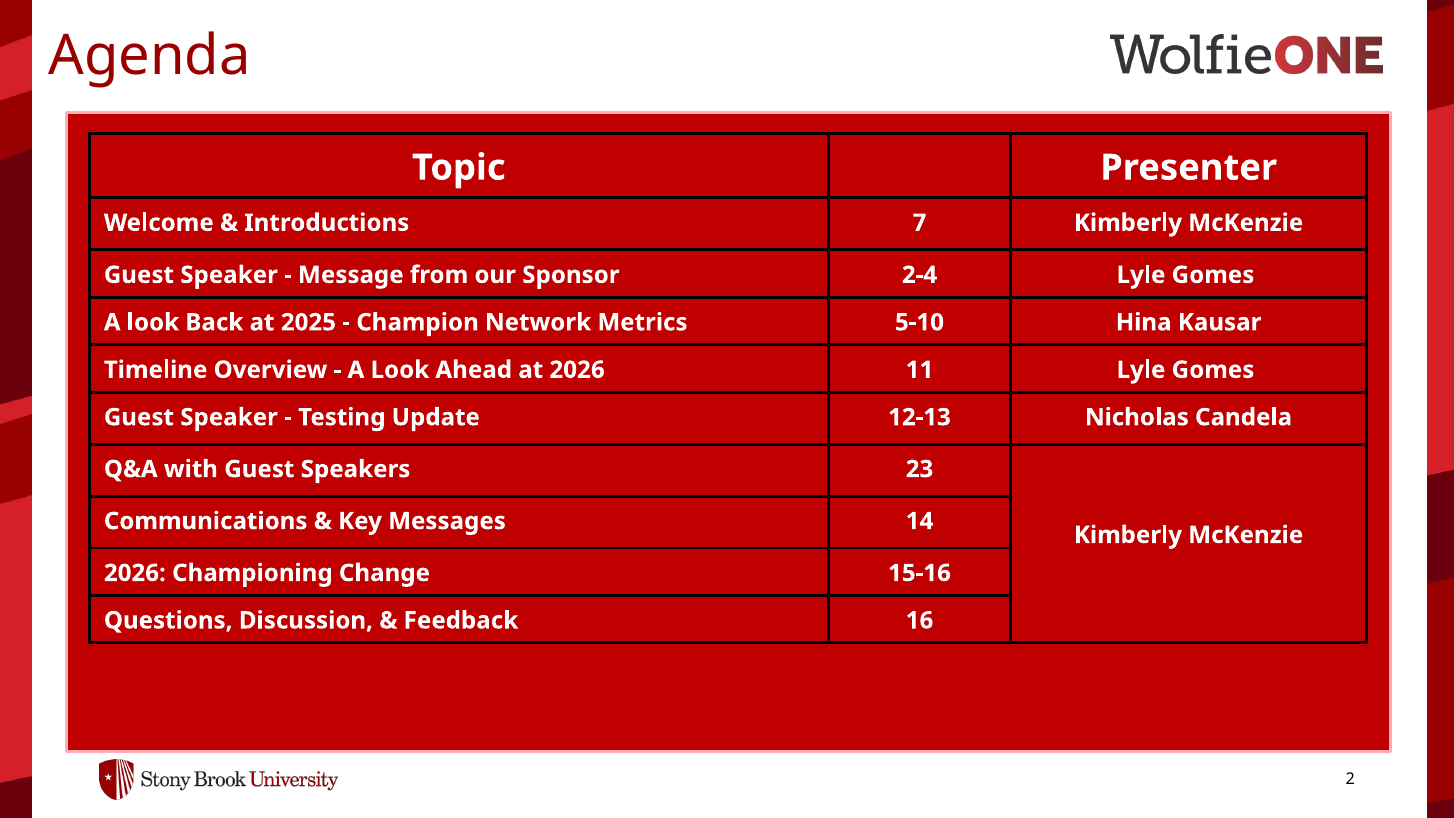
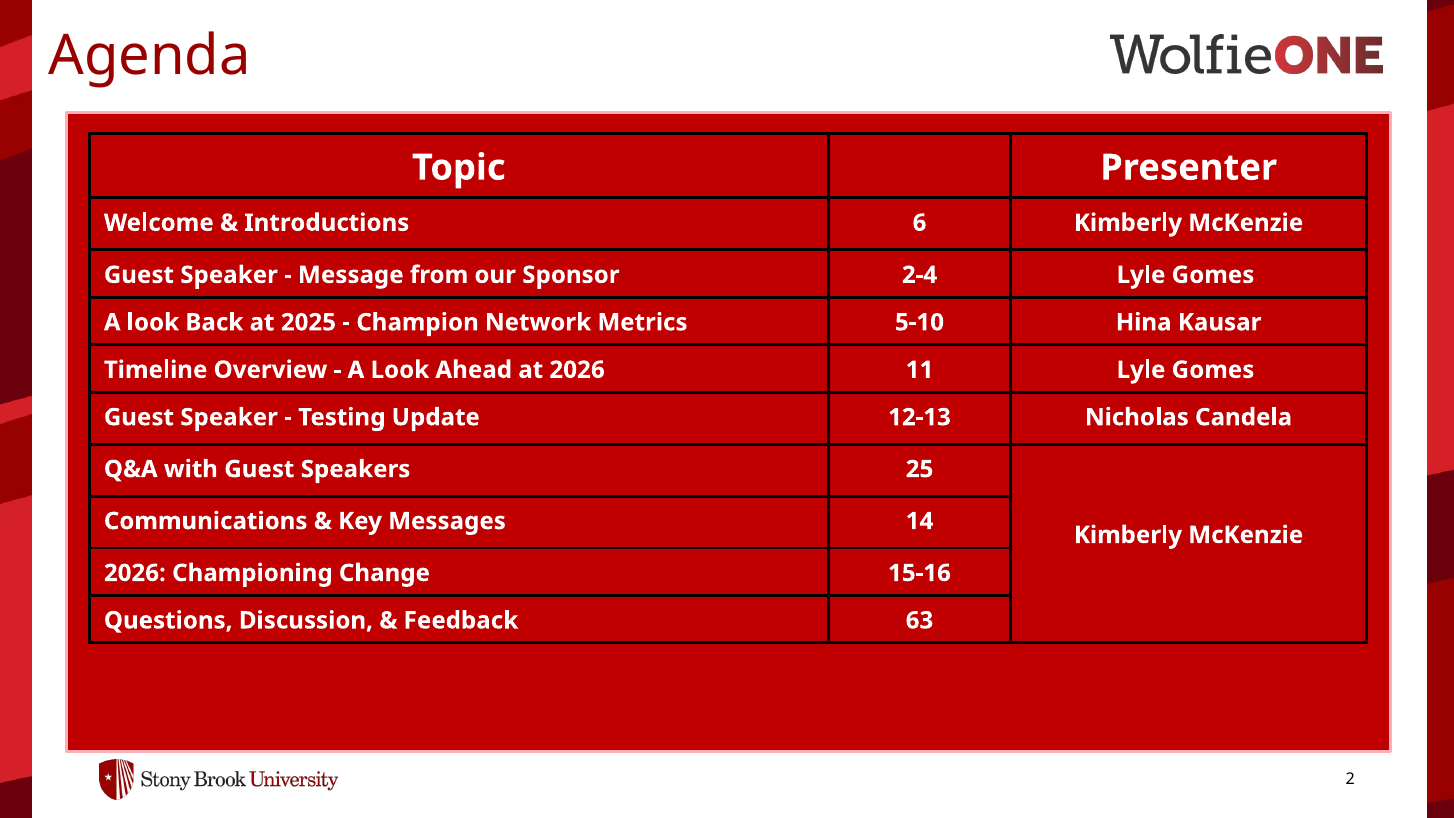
7: 7 -> 6 (920, 223)
23: 23 -> 25 (920, 469)
16: 16 -> 63 (920, 620)
